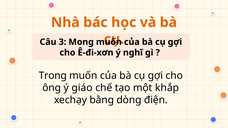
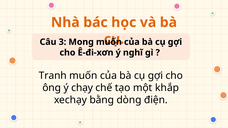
Trong: Trong -> Tranh (53, 76)
giáo: giáo -> chạy (82, 88)
